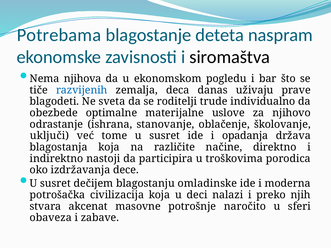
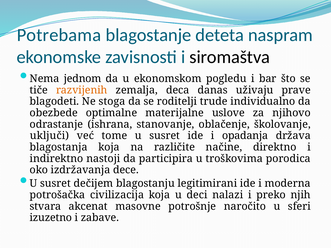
njihova: njihova -> jednom (83, 79)
razvijenih colour: blue -> orange (82, 90)
sveta: sveta -> stoga (112, 102)
omladinske: omladinske -> legitimirani (207, 184)
obaveza: obaveza -> izuzetno (51, 218)
